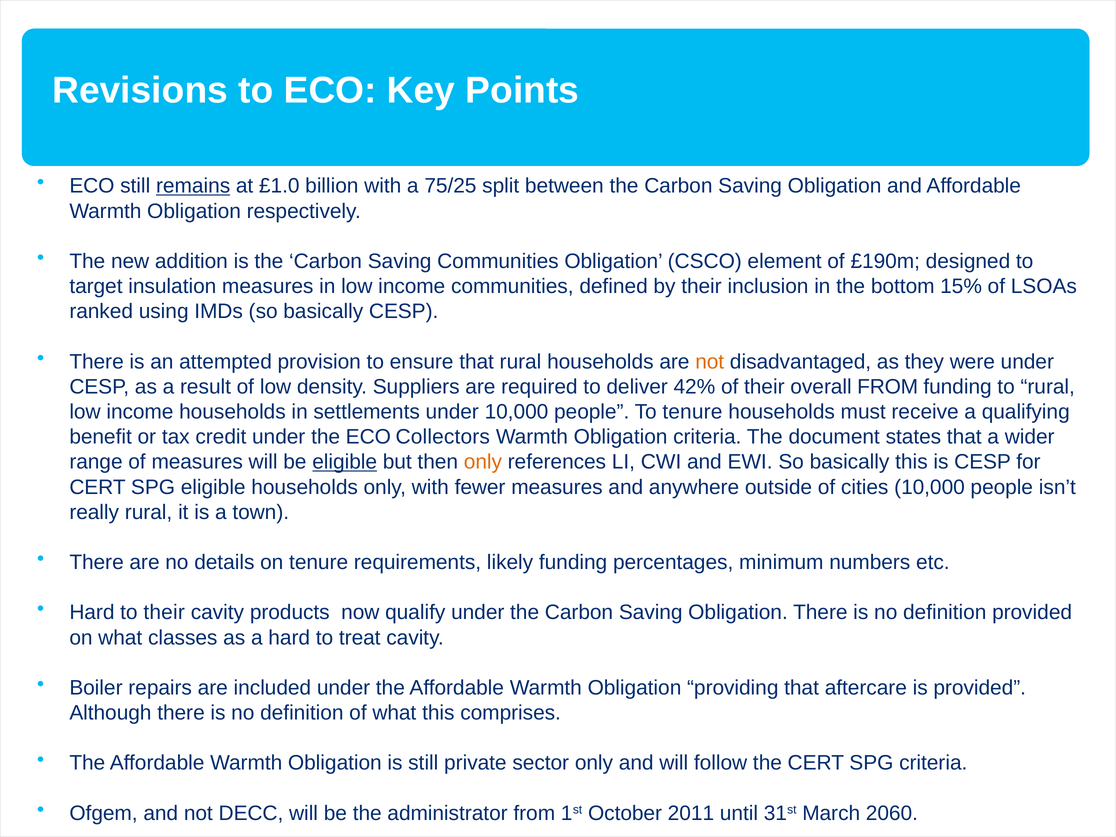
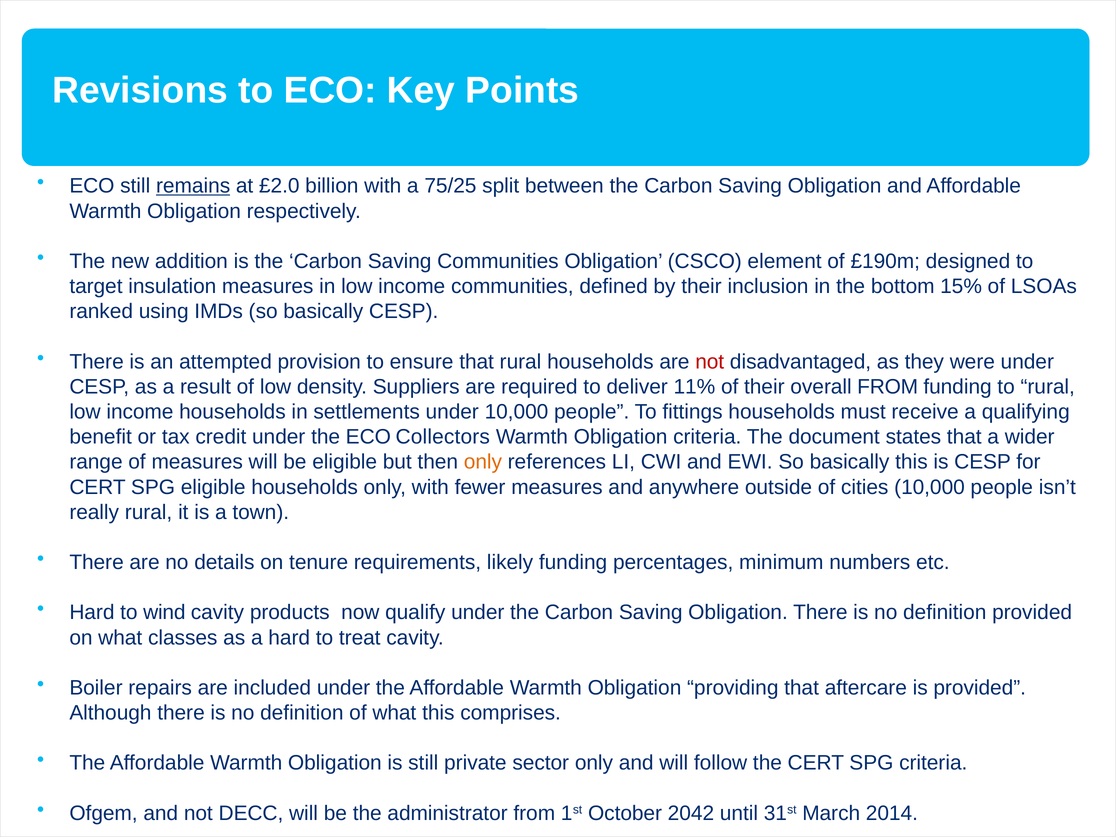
£1.0: £1.0 -> £2.0 (279, 186)
not colour: orange -> red (710, 362)
42%: 42% -> 11% (694, 387)
To tenure: tenure -> fittings (692, 412)
eligible underline: present -> none (345, 462)
to their: their -> wind (164, 613)
2011: 2011 -> 2042 (691, 813)
2060: 2060 -> 2014 (892, 813)
